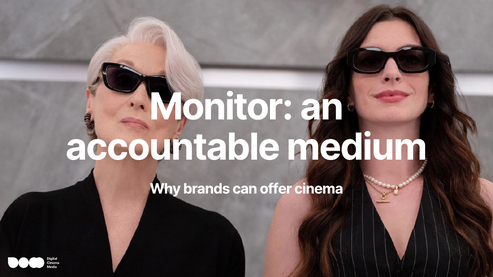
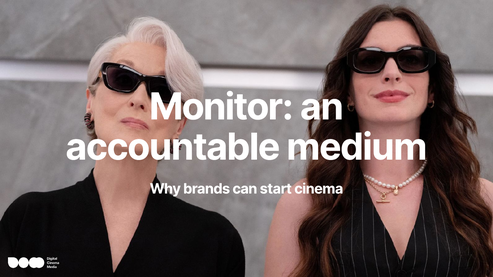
offer: offer -> start (276, 189)
